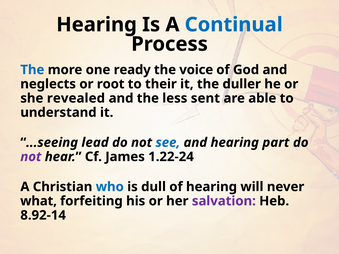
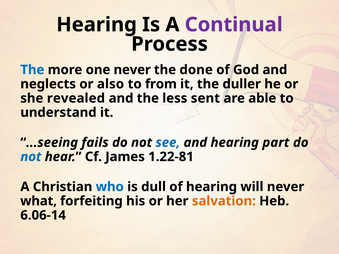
Continual colour: blue -> purple (234, 25)
one ready: ready -> never (132, 70)
voice: voice -> done (196, 70)
root: root -> also (111, 84)
their: their -> from (161, 84)
lead: lead -> fails (95, 143)
not colour: purple -> blue (31, 157)
1.22-24: 1.22-24 -> 1.22-81 (171, 157)
salvation colour: purple -> orange (224, 201)
8.92-14: 8.92-14 -> 6.06-14 (43, 215)
